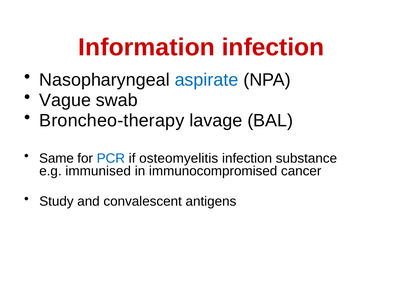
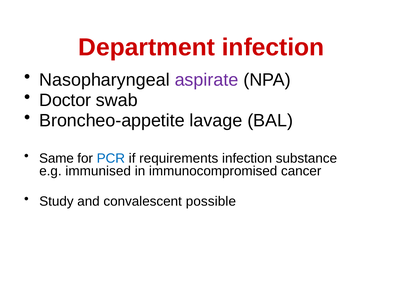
Information: Information -> Department (147, 47)
aspirate colour: blue -> purple (207, 80)
Vague: Vague -> Doctor (65, 100)
Broncheo-therapy: Broncheo-therapy -> Broncheo-appetite (112, 121)
osteomyelitis: osteomyelitis -> requirements (179, 159)
antigens: antigens -> possible (211, 202)
